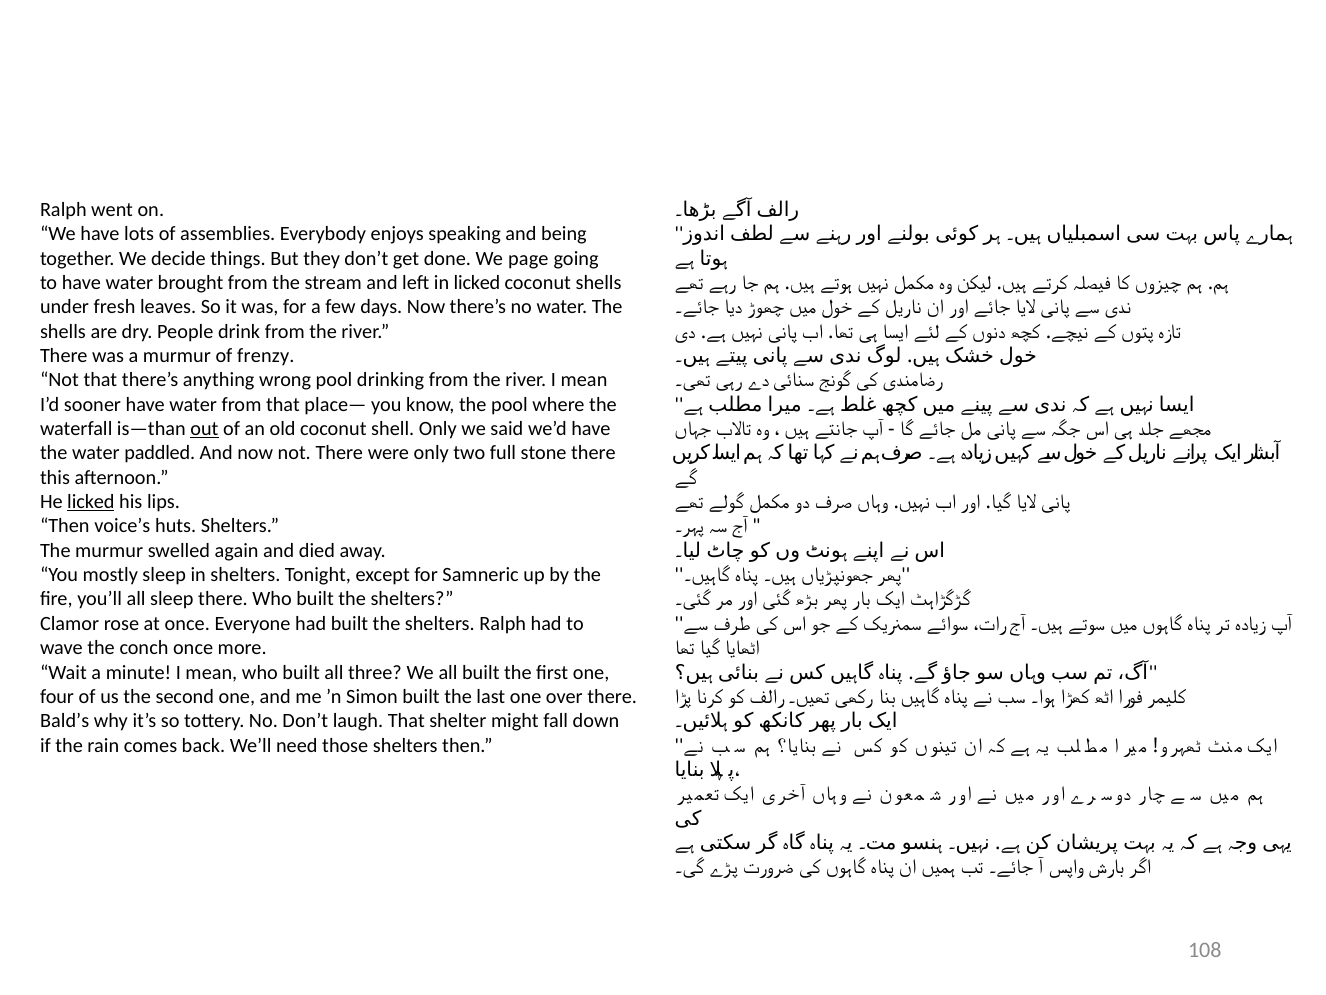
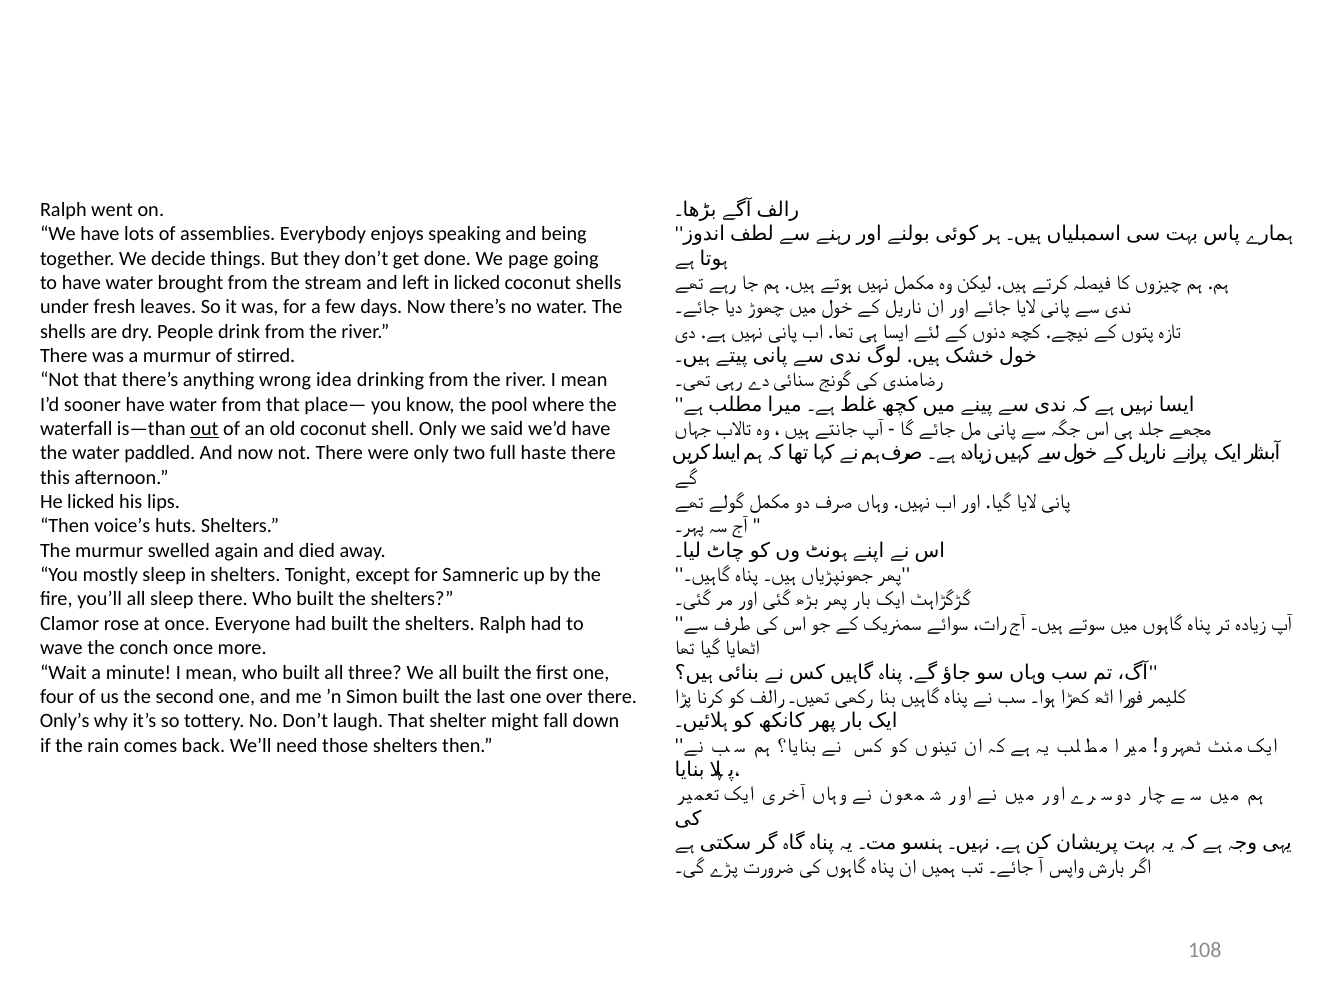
frenzy: frenzy -> stirred (266, 356)
wrong pool: pool -> idea (334, 380)
stone: stone -> haste (543, 453)
licked underline: present -> none (91, 502)
Bald’s: Bald’s -> Only’s (65, 721)
